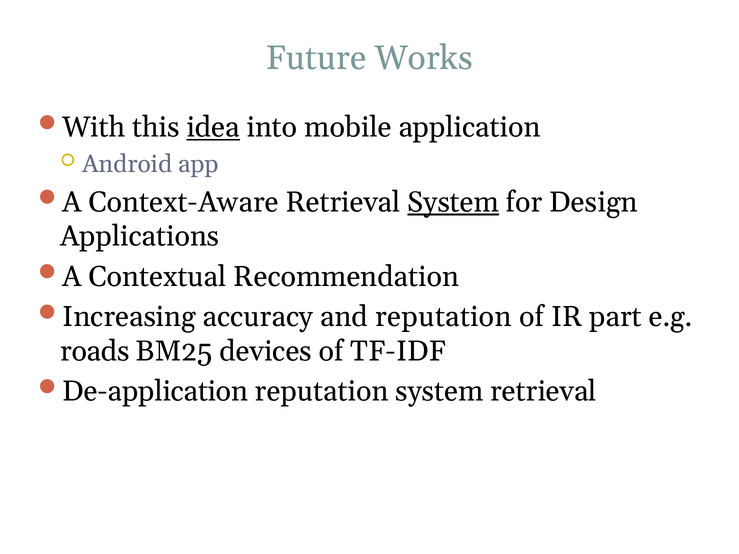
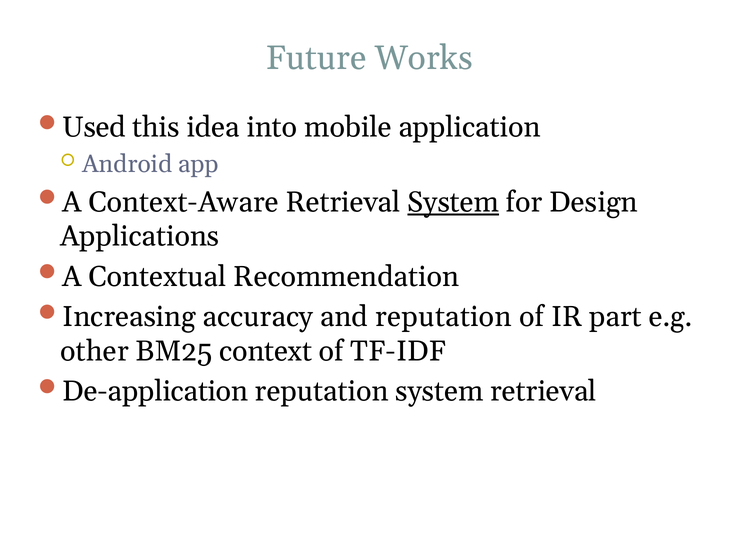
With: With -> Used (94, 128)
idea underline: present -> none (213, 128)
roads: roads -> other (95, 351)
devices: devices -> context (266, 351)
